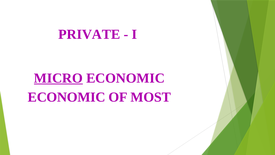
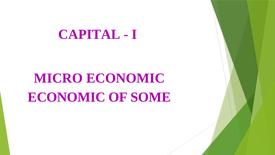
PRIVATE: PRIVATE -> CAPITAL (89, 34)
MICRO underline: present -> none (58, 78)
MOST: MOST -> SOME (151, 97)
